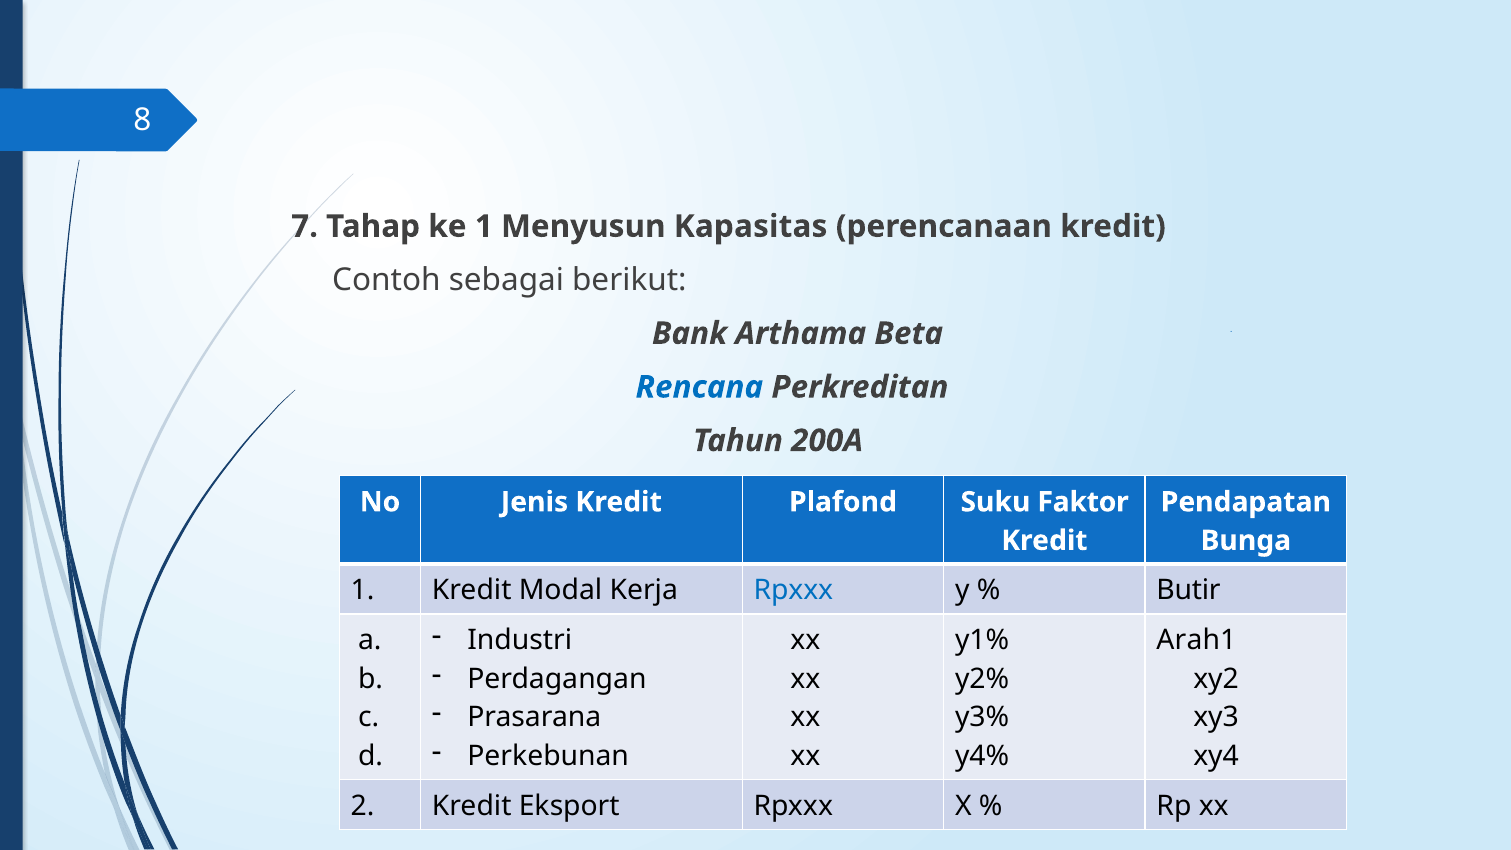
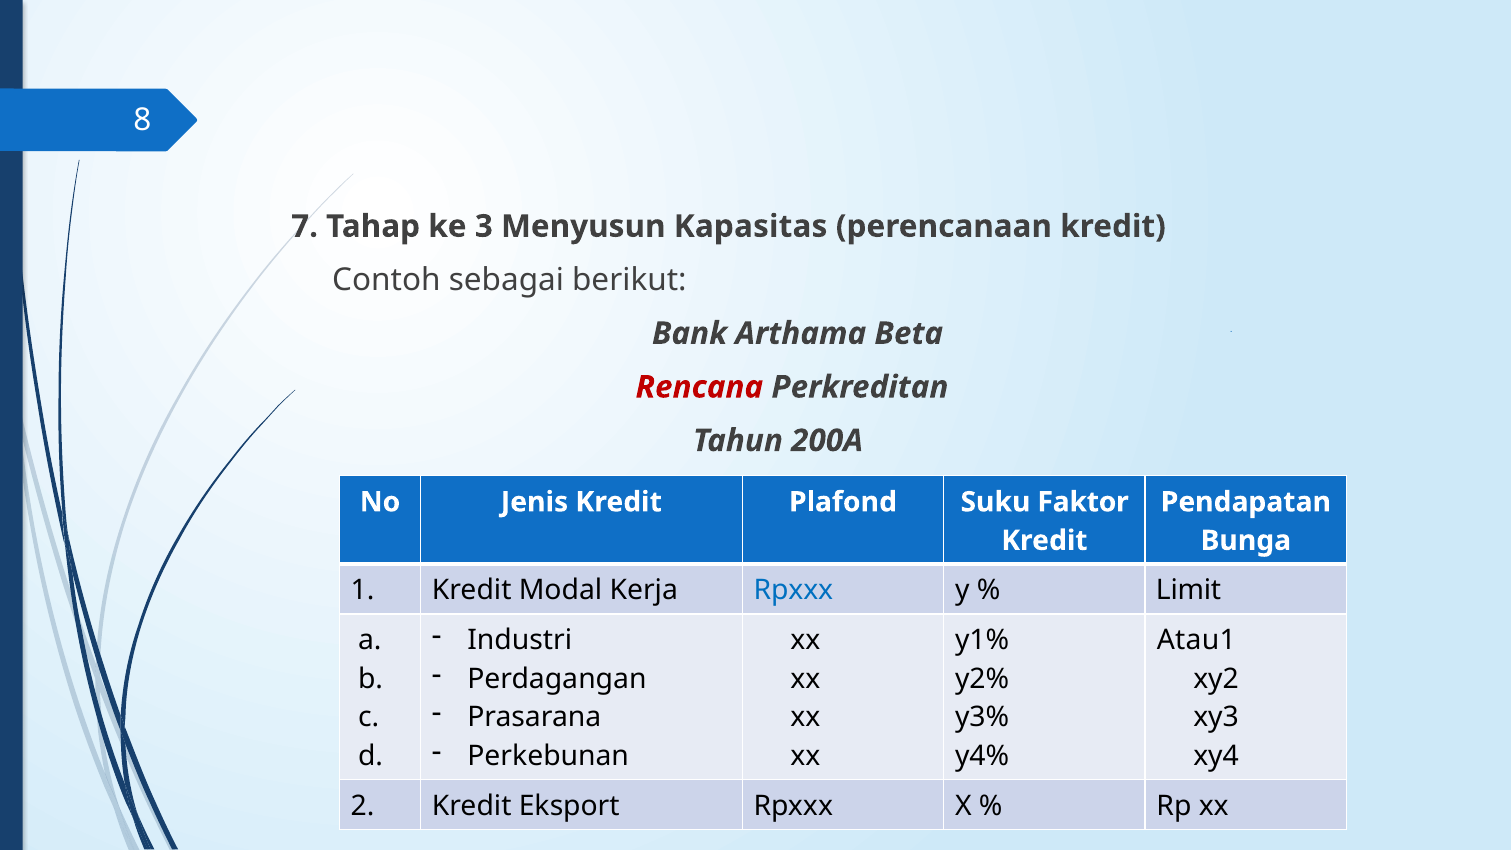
ke 1: 1 -> 3 (484, 226)
Rencana colour: blue -> red (699, 387)
Butir: Butir -> Limit (1188, 591)
Arah1: Arah1 -> Atau1 (1196, 640)
